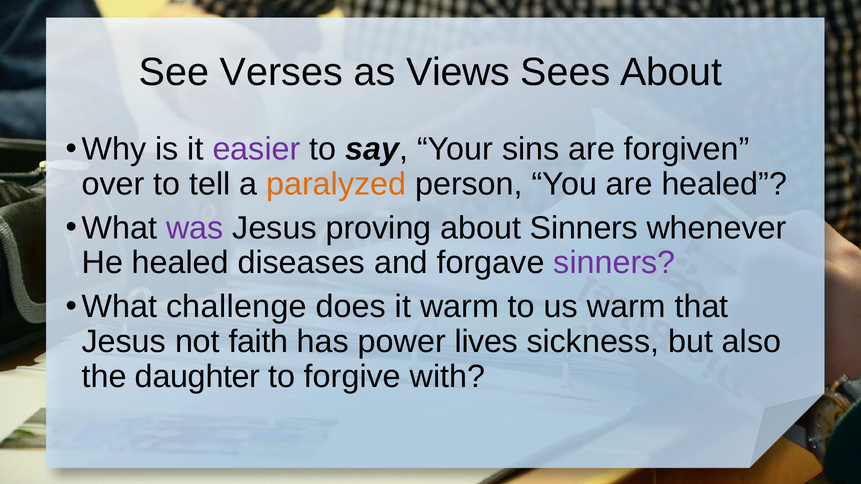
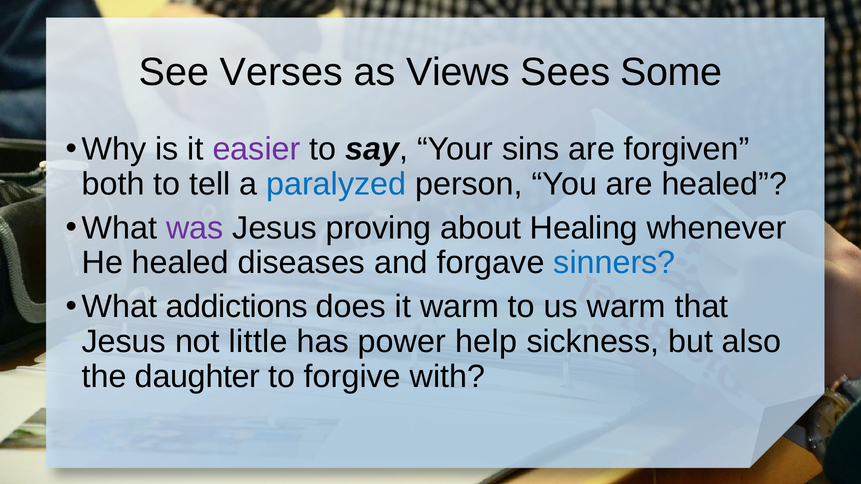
Sees About: About -> Some (671, 72)
over: over -> both (113, 184)
paralyzed colour: orange -> blue (336, 184)
about Sinners: Sinners -> Healing (584, 228)
sinners colour: purple -> blue (614, 263)
challenge: challenge -> addictions (237, 307)
faith: faith -> little (258, 342)
lives: lives -> help (486, 342)
